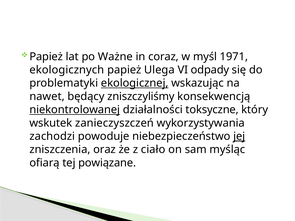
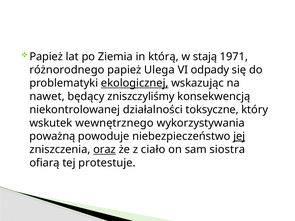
Ważne: Ważne -> Ziemia (115, 57)
coraz: coraz -> którą (163, 57)
myśl: myśl -> stają (205, 57)
ekologicznych: ekologicznych -> różnorodnego (67, 70)
niekontrolowanej underline: present -> none (75, 110)
zanieczyszczeń: zanieczyszczeń -> wewnętrznego (114, 123)
zachodzi: zachodzi -> poważną (52, 136)
oraz underline: none -> present (105, 150)
myśląc: myśląc -> siostra (227, 150)
powiązane: powiązane -> protestuje (107, 163)
